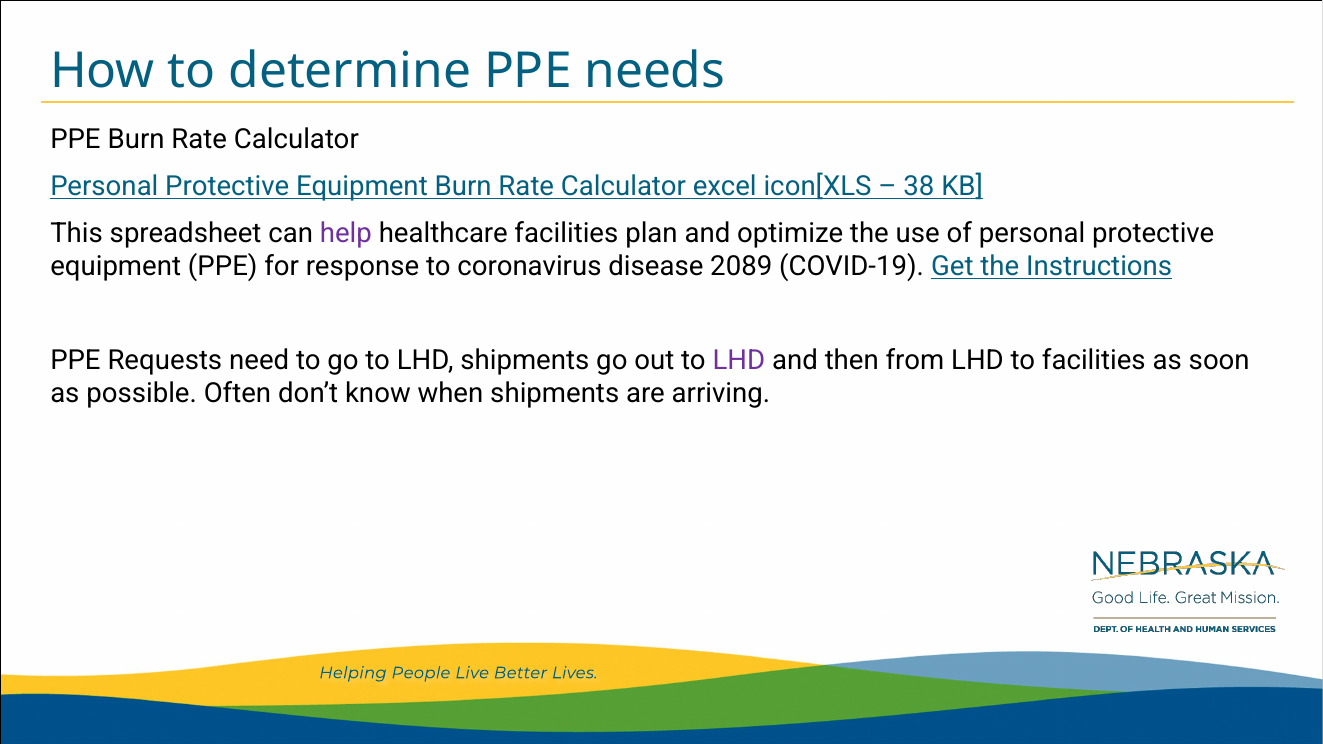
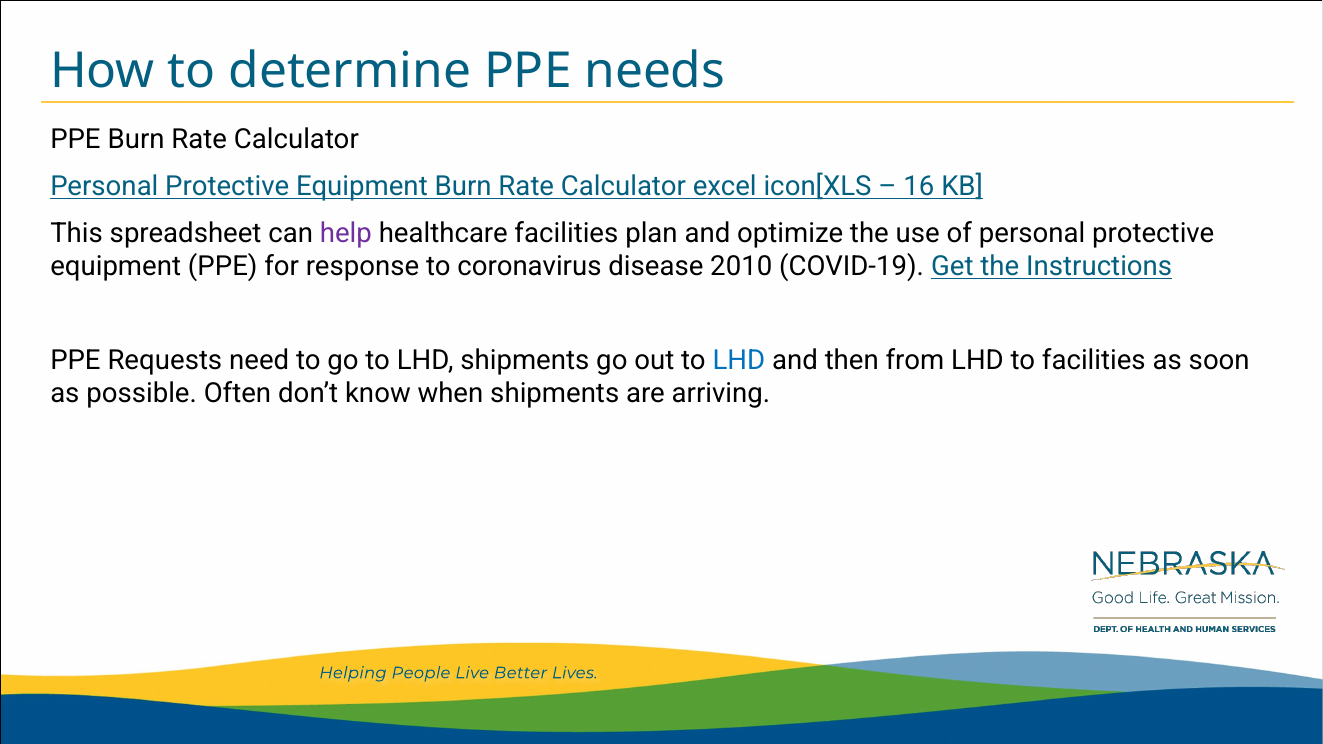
38: 38 -> 16 (919, 187)
2089: 2089 -> 2010 (741, 267)
LHD colour: purple -> blue (739, 360)
